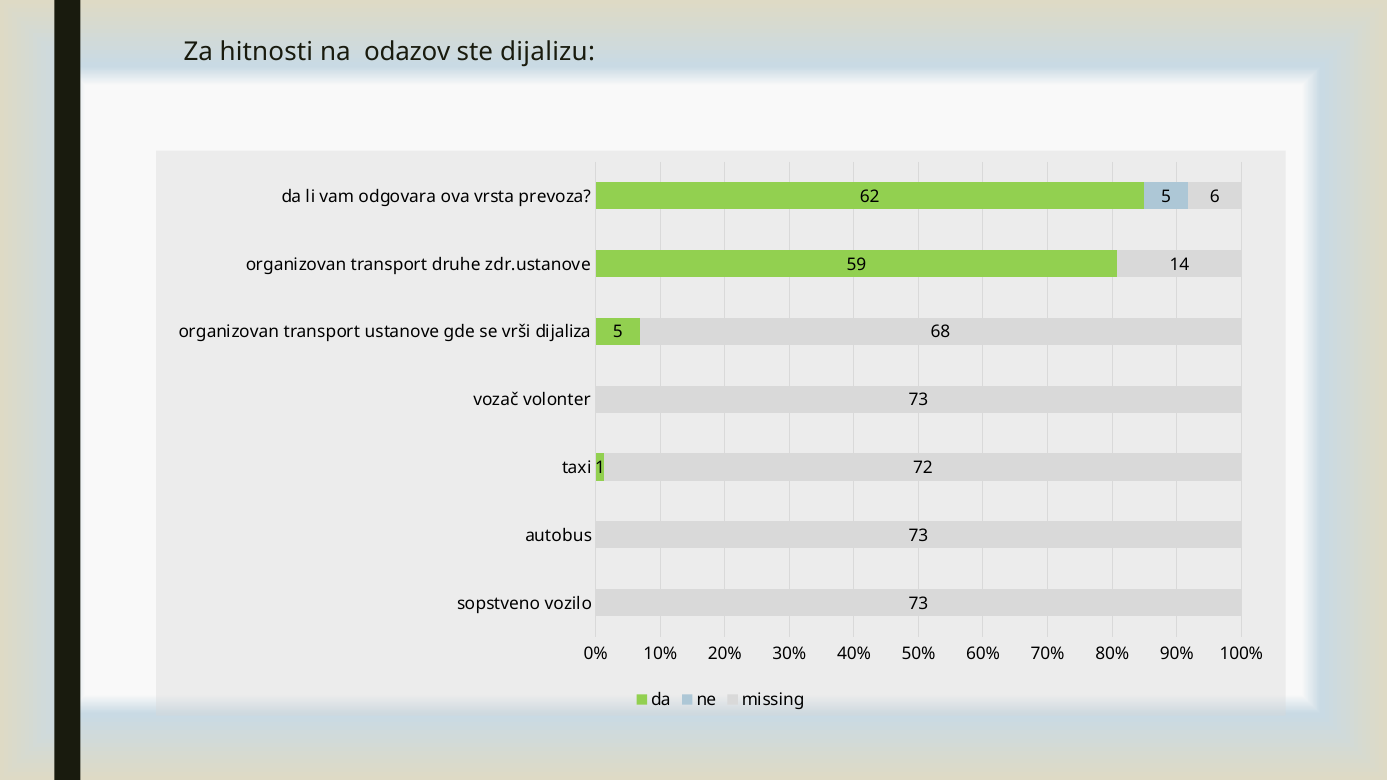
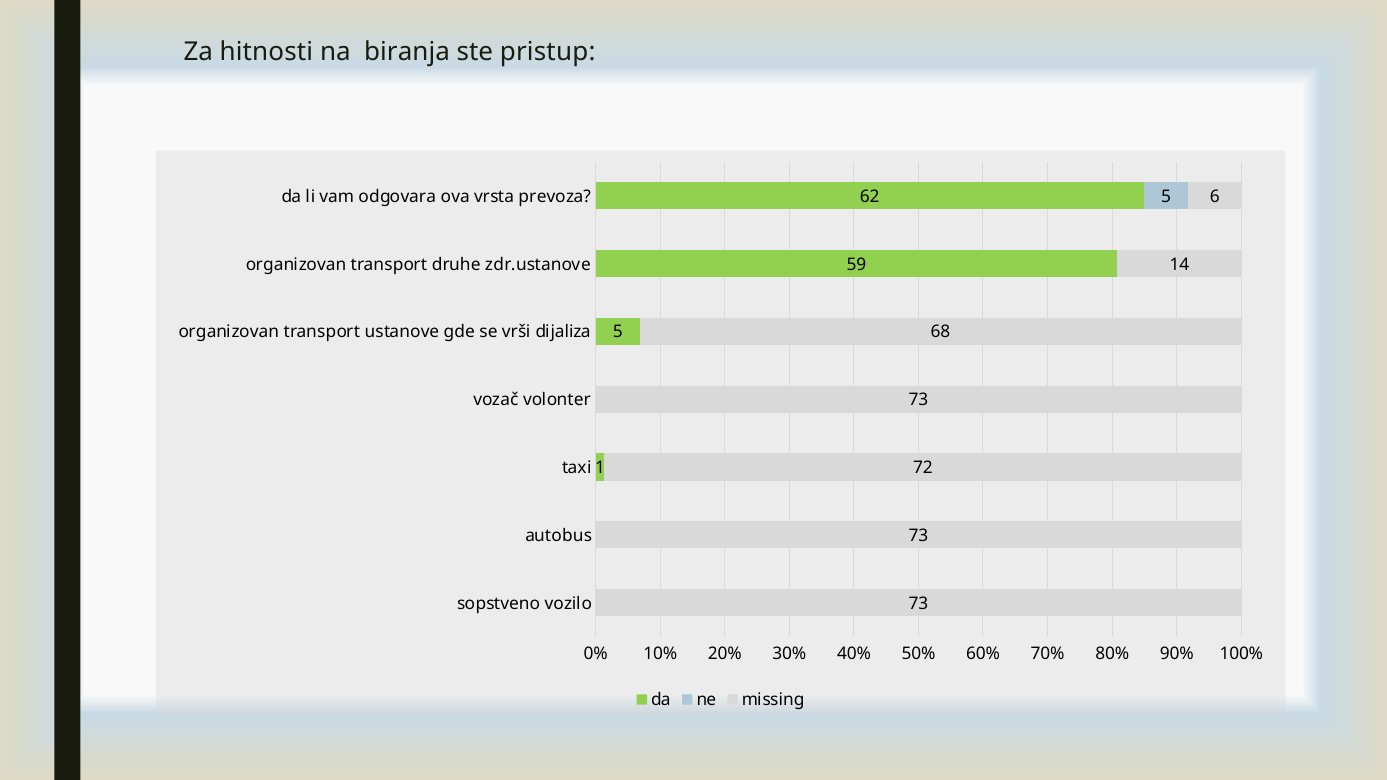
odazov: odazov -> biranja (407, 52)
dijalizu: dijalizu -> pristup (548, 52)
